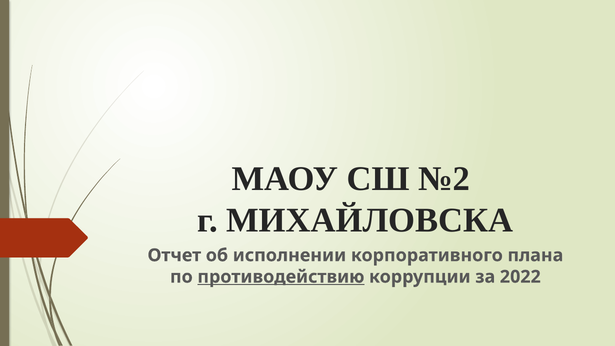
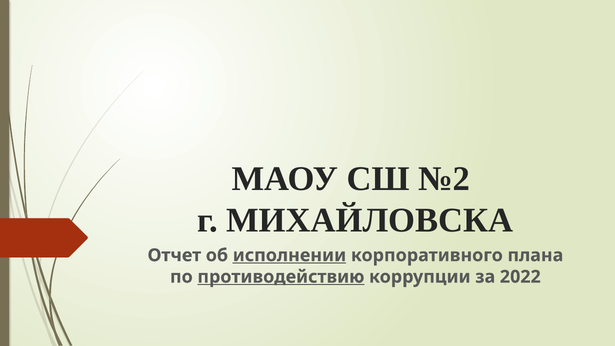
исполнении underline: none -> present (289, 255)
